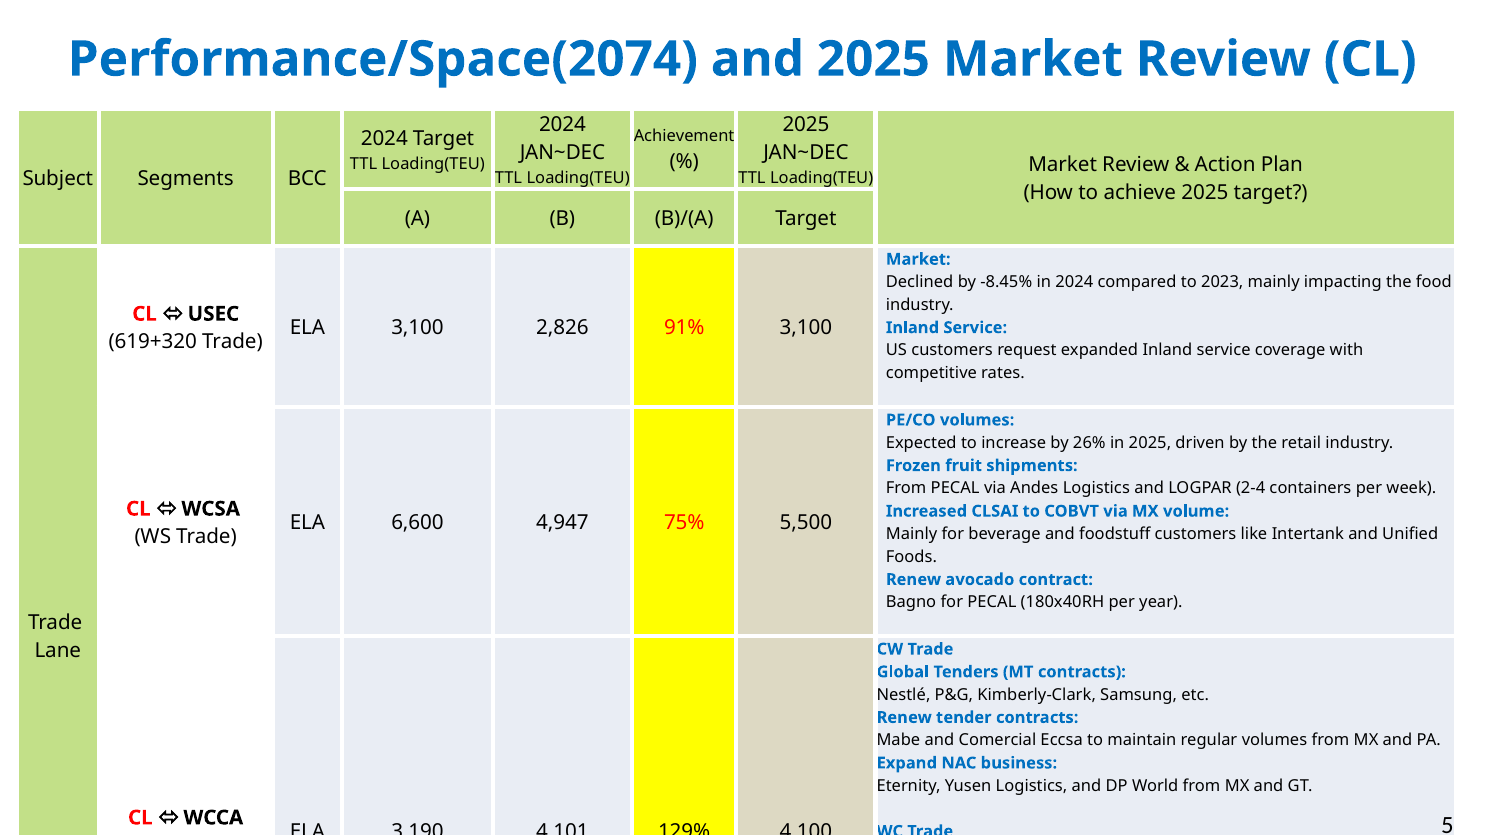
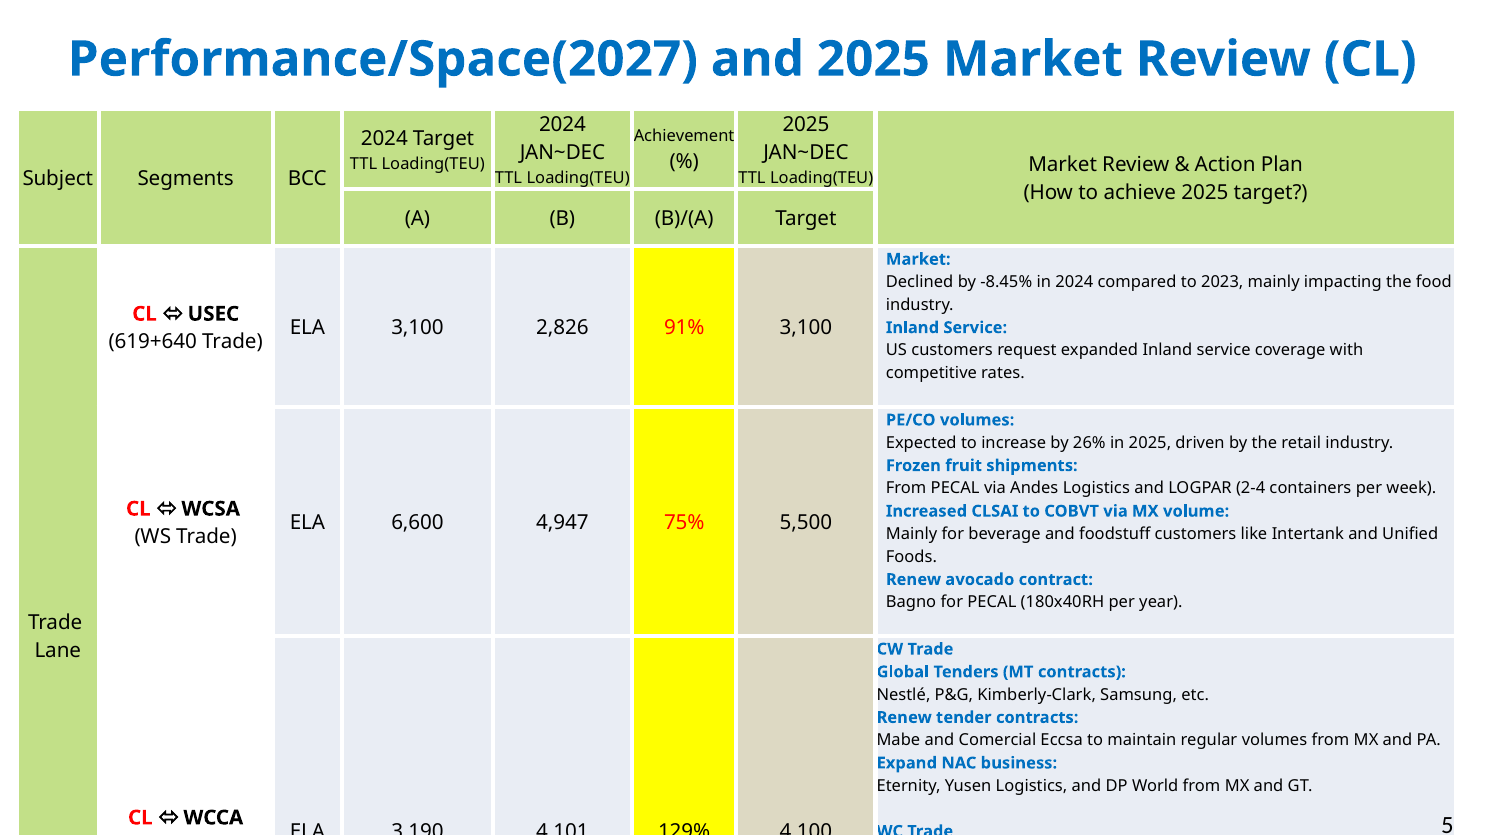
Performance/Space(2074: Performance/Space(2074 -> Performance/Space(2027 (383, 59)
619+320: 619+320 -> 619+640 (153, 342)
